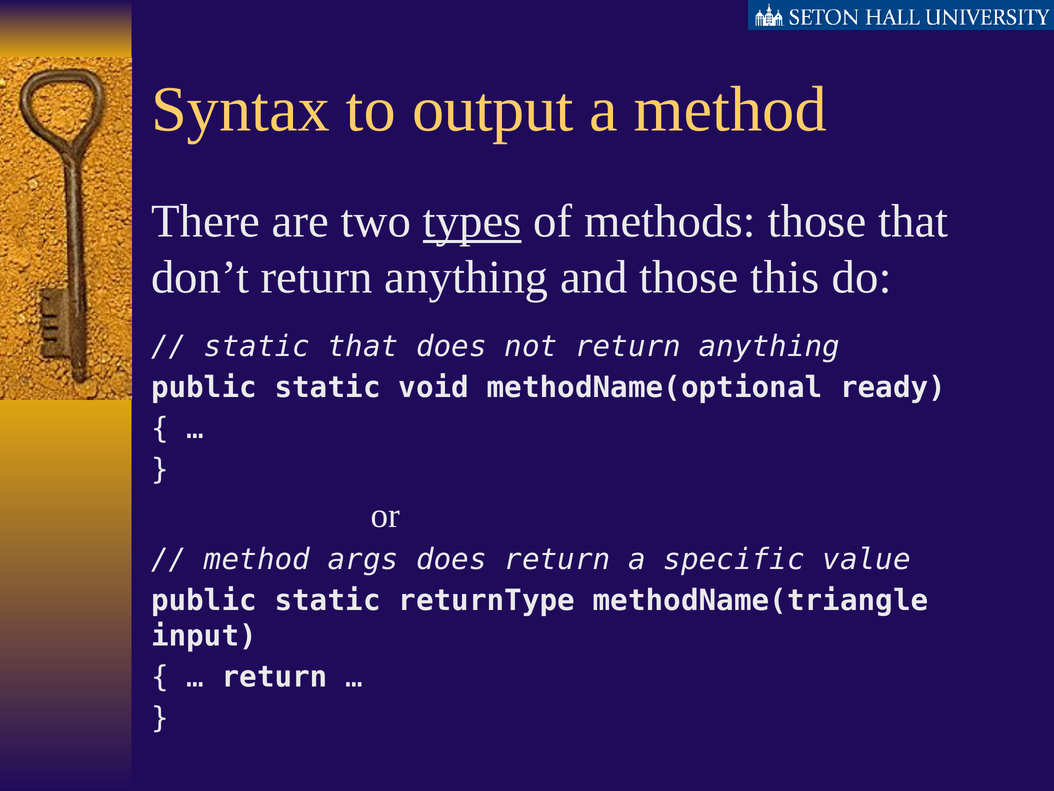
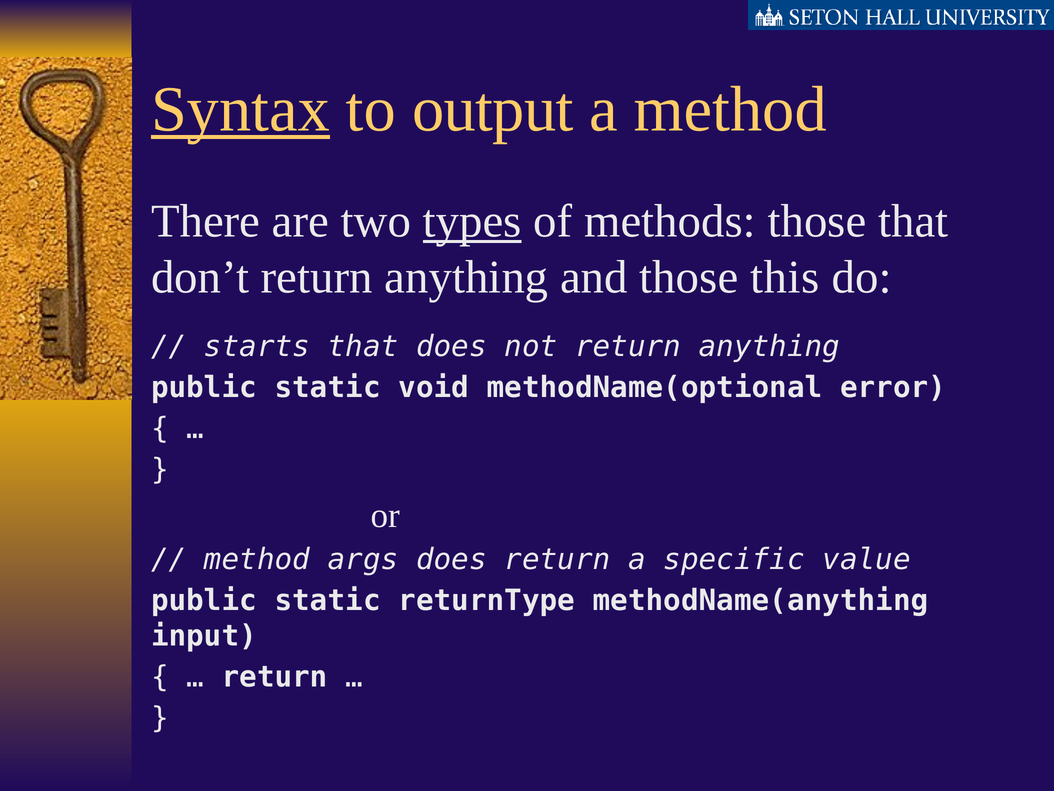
Syntax underline: none -> present (240, 109)
static: static -> starts (257, 346)
ready: ready -> error (893, 387)
methodName(triangle: methodName(triangle -> methodName(anything (761, 600)
